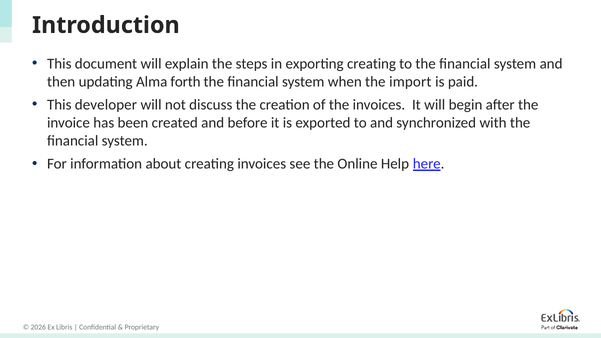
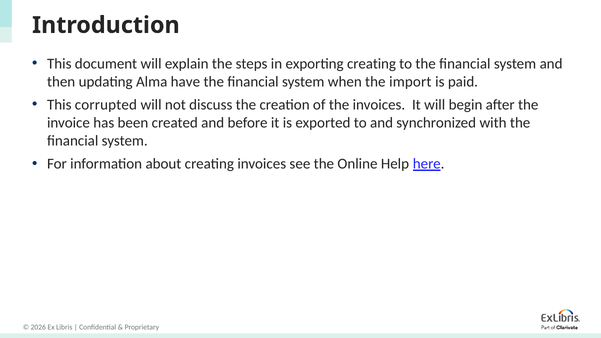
forth: forth -> have (185, 82)
developer: developer -> corrupted (106, 105)
